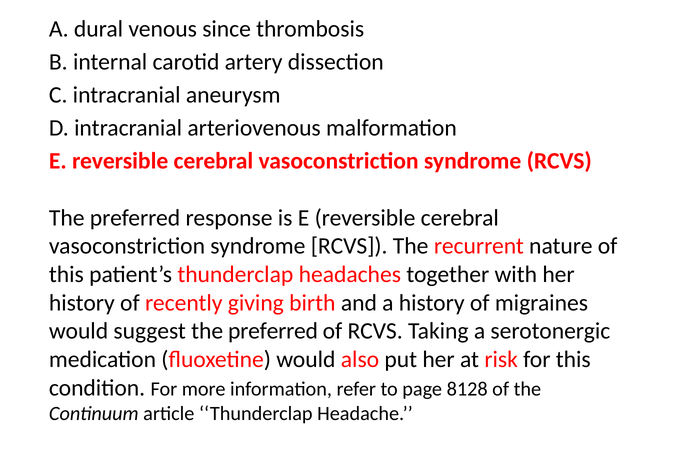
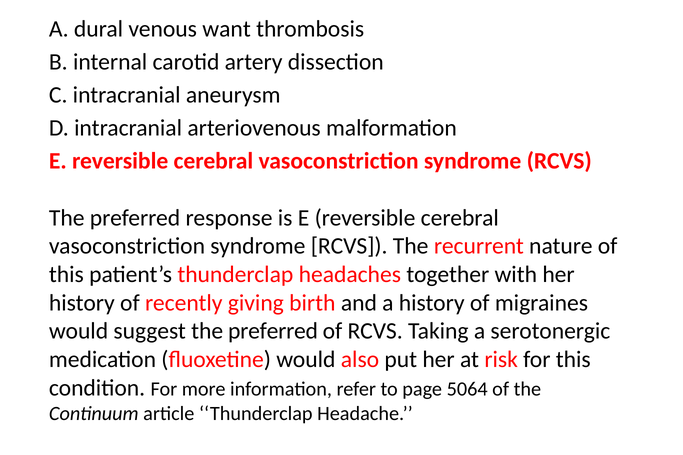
since: since -> want (227, 29)
8128: 8128 -> 5064 (467, 389)
